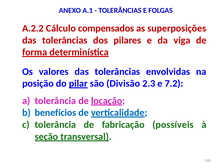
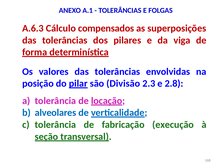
A.2.2: A.2.2 -> A.6.3 (33, 28)
7.2: 7.2 -> 2.8 (174, 84)
benefícios: benefícios -> alveolares (55, 113)
possíveis: possíveis -> execução (173, 125)
